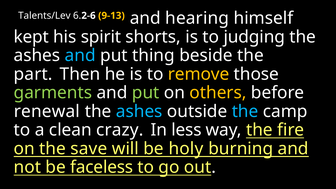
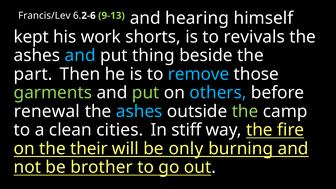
Talents/Lev: Talents/Lev -> Francis/Lev (44, 16)
9-13 colour: yellow -> light green (111, 16)
spirit: spirit -> work (101, 37)
judging: judging -> revivals (254, 37)
remove colour: yellow -> light blue (199, 74)
others colour: yellow -> light blue (218, 93)
the colour: light blue -> light green (245, 111)
crazy: crazy -> cities (120, 130)
less: less -> stiff (186, 130)
save: save -> their (89, 149)
holy: holy -> only (186, 149)
faceless: faceless -> brother (102, 167)
